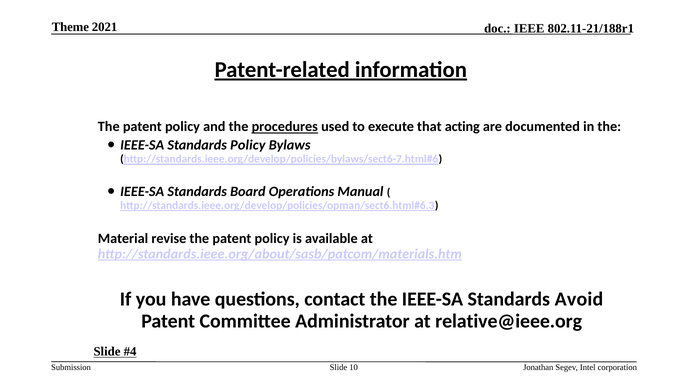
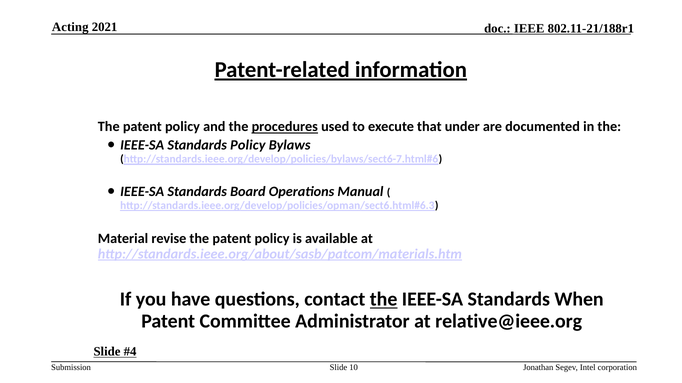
Theme: Theme -> Acting (70, 27)
acting: acting -> under (462, 127)
the underline: none -> present (384, 300)
Avoid: Avoid -> When (579, 300)
